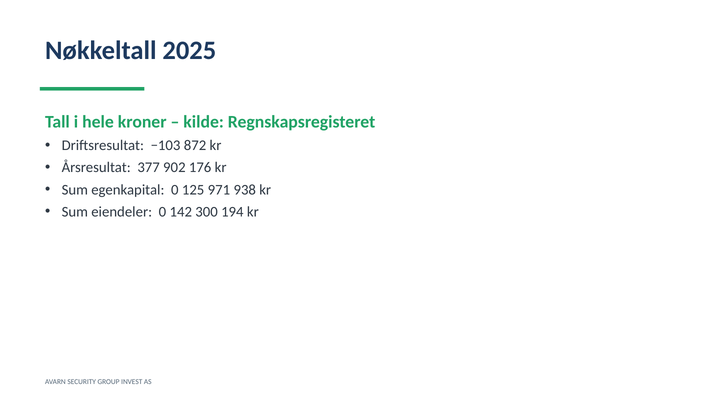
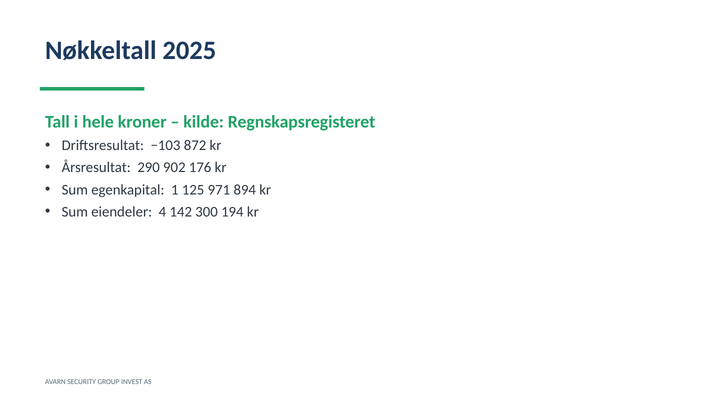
377: 377 -> 290 (149, 168)
egenkapital 0: 0 -> 1 (175, 190)
938: 938 -> 894 (245, 190)
eiendeler 0: 0 -> 4 (162, 212)
